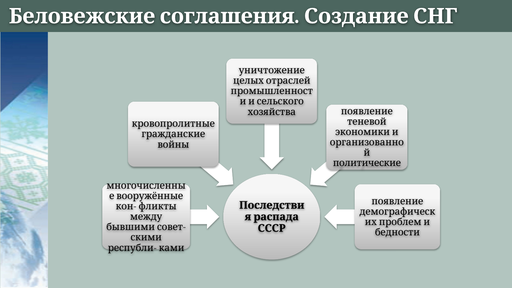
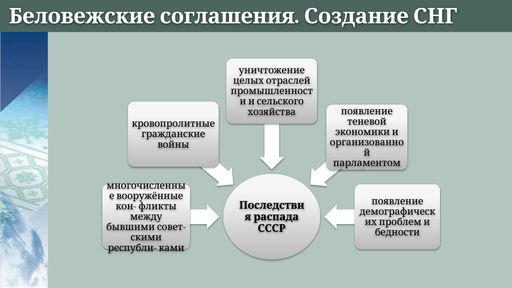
политические: политические -> парламентом (367, 163)
